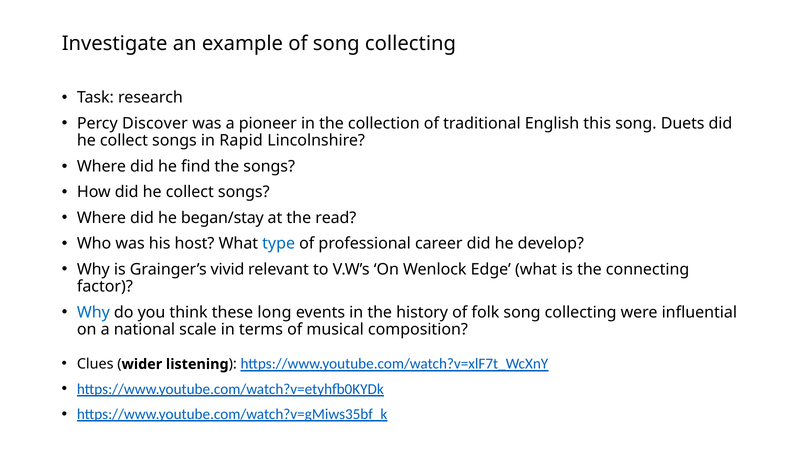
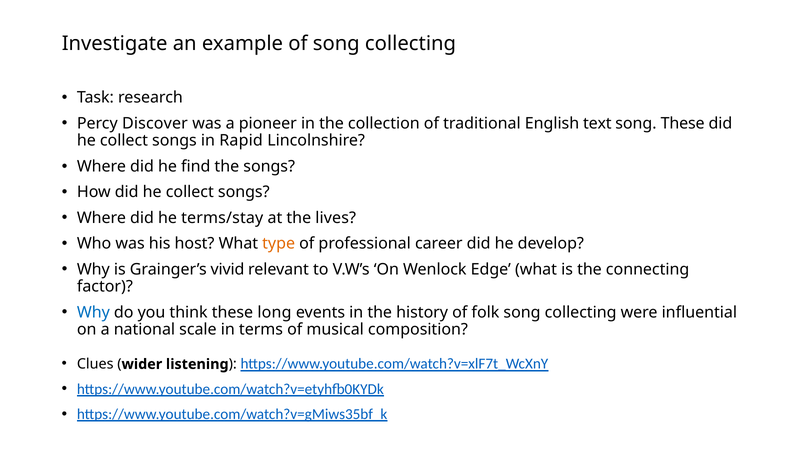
this: this -> text (597, 124)
song Duets: Duets -> These (683, 124)
began/stay: began/stay -> terms/stay (222, 218)
read: read -> lives (336, 218)
type colour: blue -> orange (279, 244)
